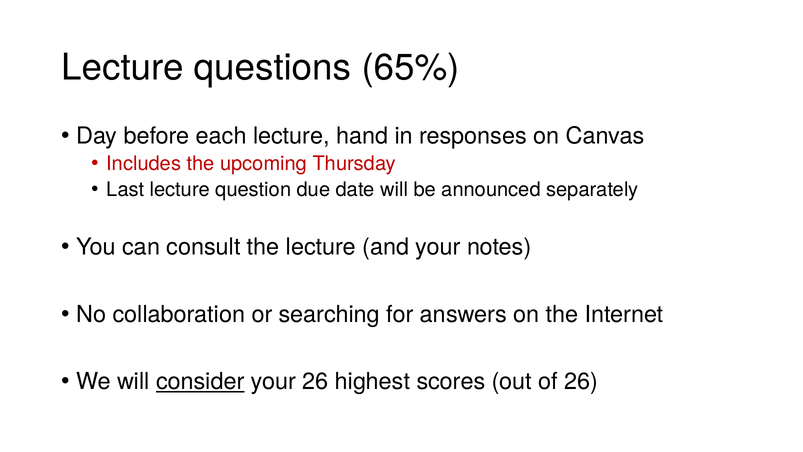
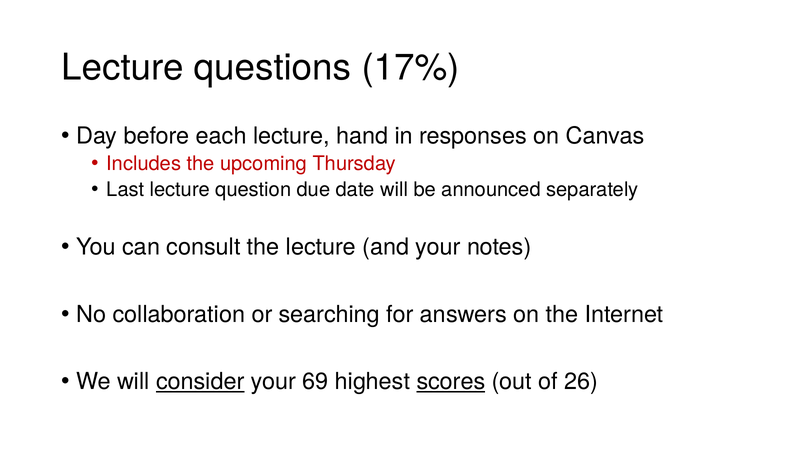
65%: 65% -> 17% (411, 67)
your 26: 26 -> 69 (315, 381)
scores underline: none -> present (451, 381)
